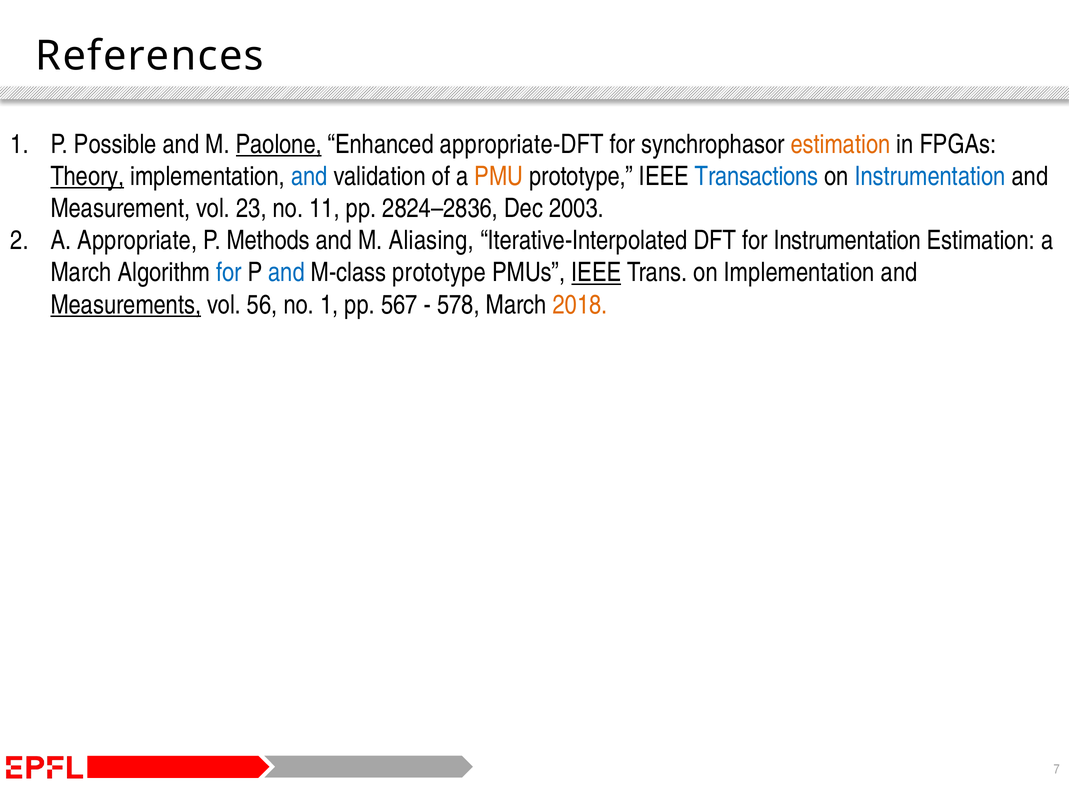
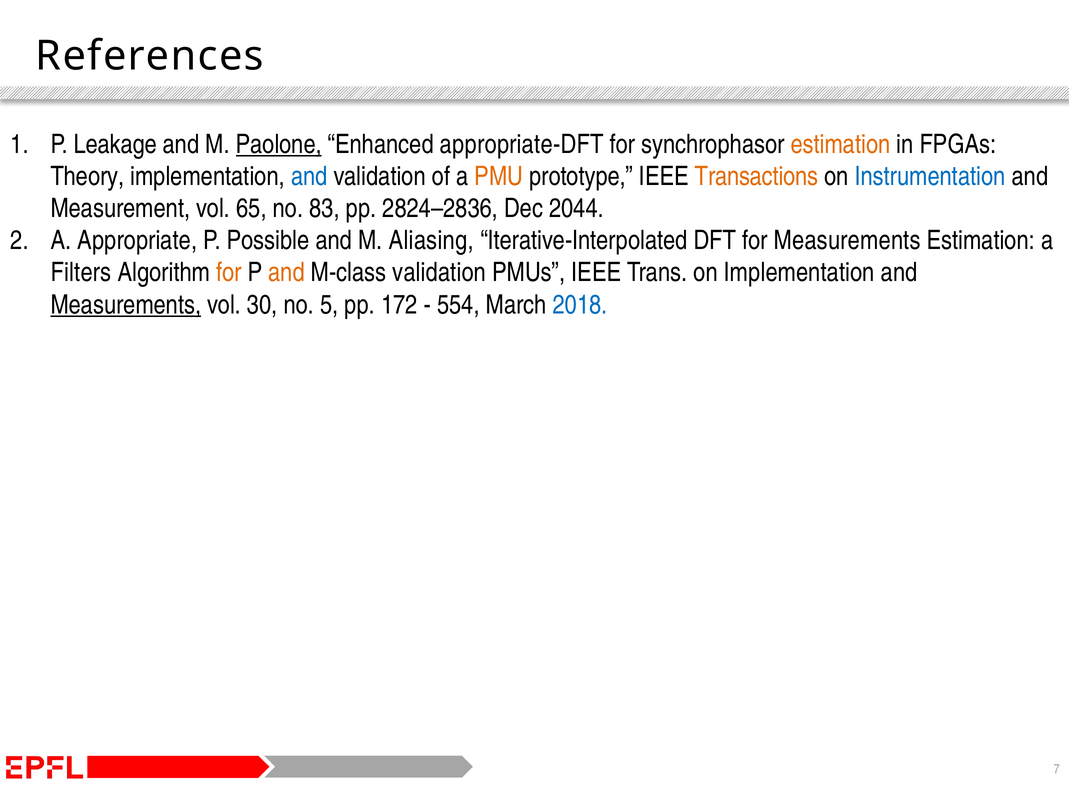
Possible: Possible -> Leakage (115, 144)
Theory underline: present -> none (87, 176)
Transactions colour: blue -> orange (757, 176)
23: 23 -> 65 (251, 208)
11: 11 -> 83 (325, 208)
2003: 2003 -> 2044 (577, 208)
Methods: Methods -> Possible (268, 241)
for Instrumentation: Instrumentation -> Measurements (847, 241)
March: March -> Filters (81, 273)
for colour: blue -> orange (229, 273)
and colour: blue -> orange (286, 273)
M-class prototype: prototype -> validation (439, 273)
IEEE underline: present -> none (596, 273)
56: 56 -> 30 (262, 305)
no 1: 1 -> 5 (329, 305)
567: 567 -> 172 (399, 305)
578: 578 -> 554 (458, 305)
2018 colour: orange -> blue (580, 305)
